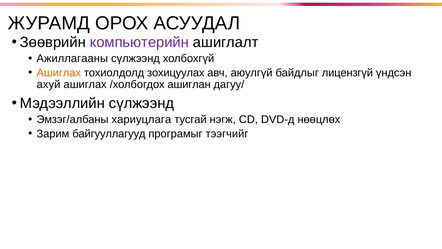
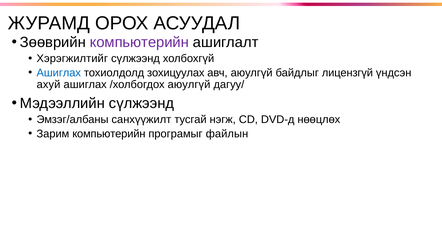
Ажиллагааны: Ажиллагааны -> Хэрэгжилтийг (72, 58)
Ашиглах colour: orange -> blue (59, 73)
/холбогдох ашиглан: ашиглан -> аюулгүй (189, 85)
хариуцлага: хариуцлага -> санхүүжилт (141, 119)
Зарим байгууллагууд: байгууллагууд -> компьютерийн (109, 134)
тээгчийг: тээгчийг -> файлын (227, 134)
